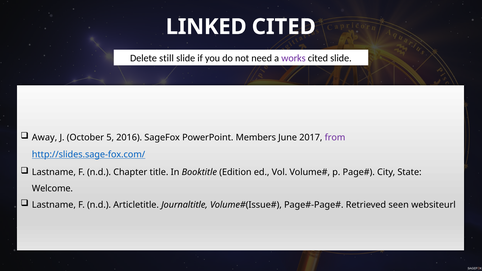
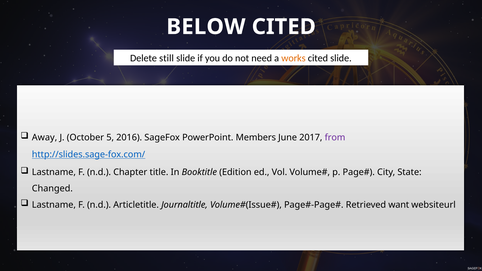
LINKED: LINKED -> BELOW (206, 27)
works colour: purple -> orange (293, 58)
Welcome: Welcome -> Changed (52, 189)
seen: seen -> want (399, 205)
